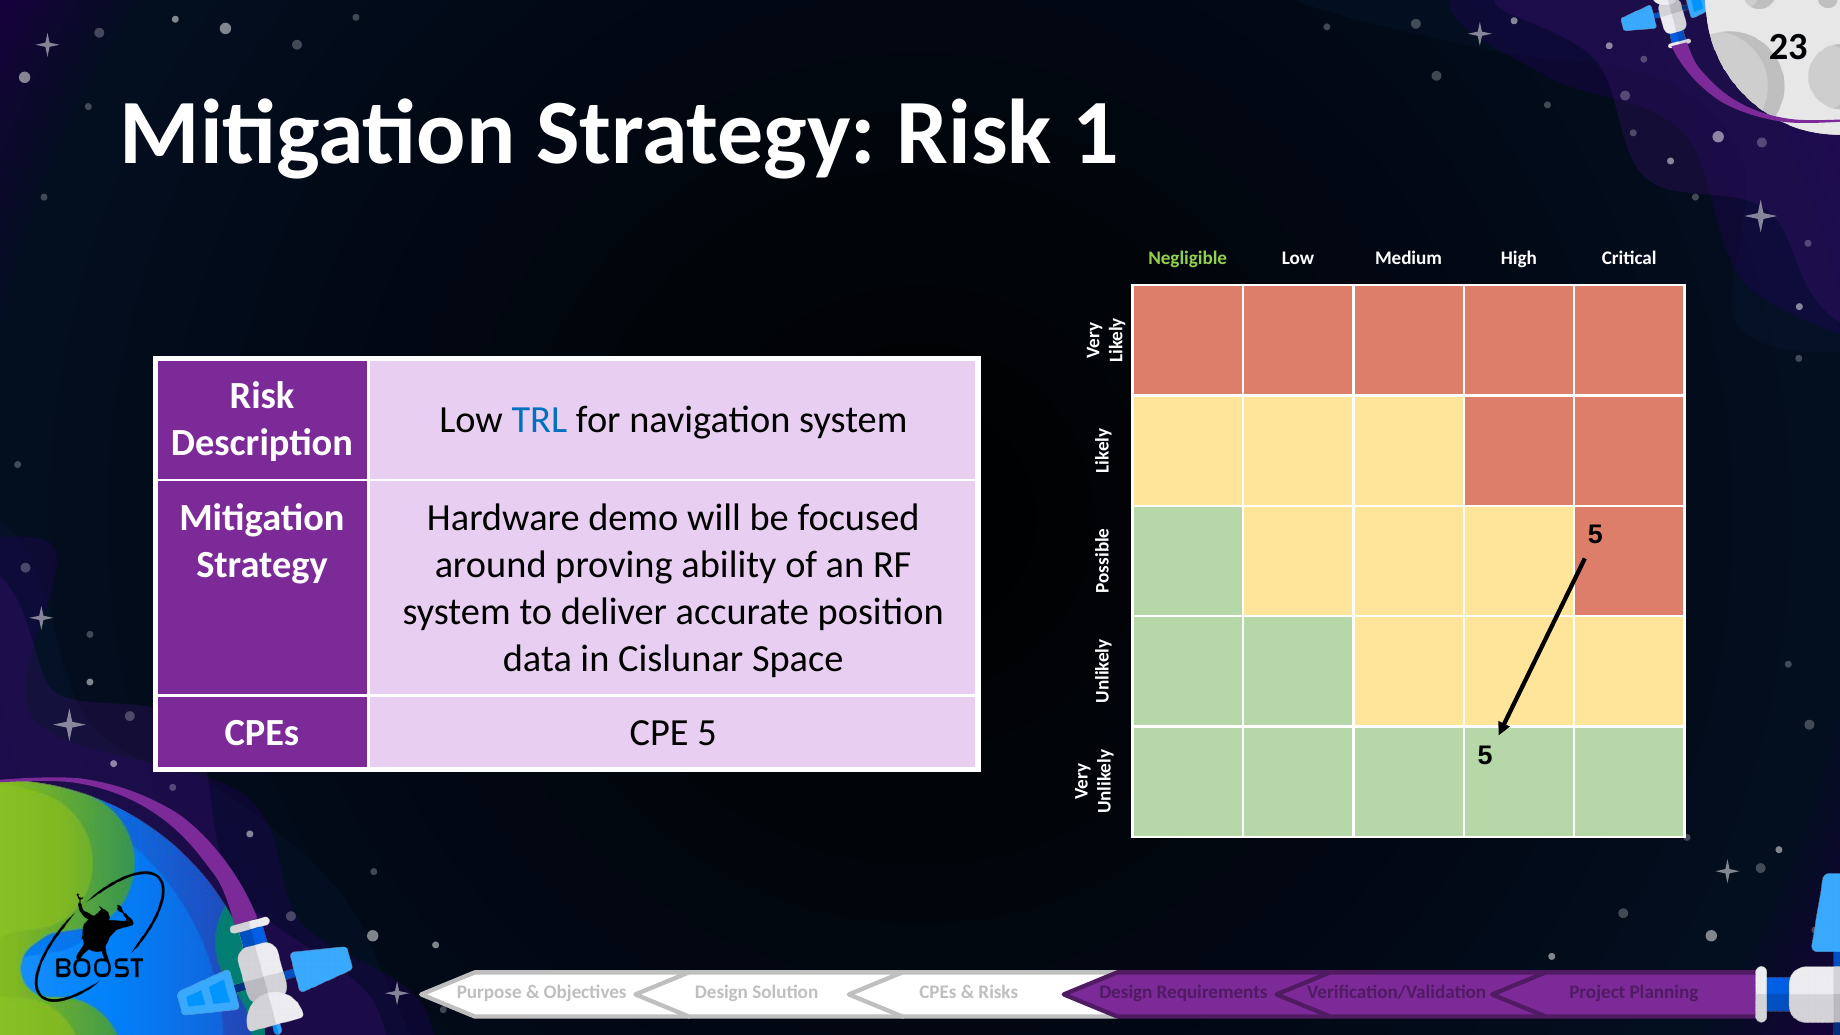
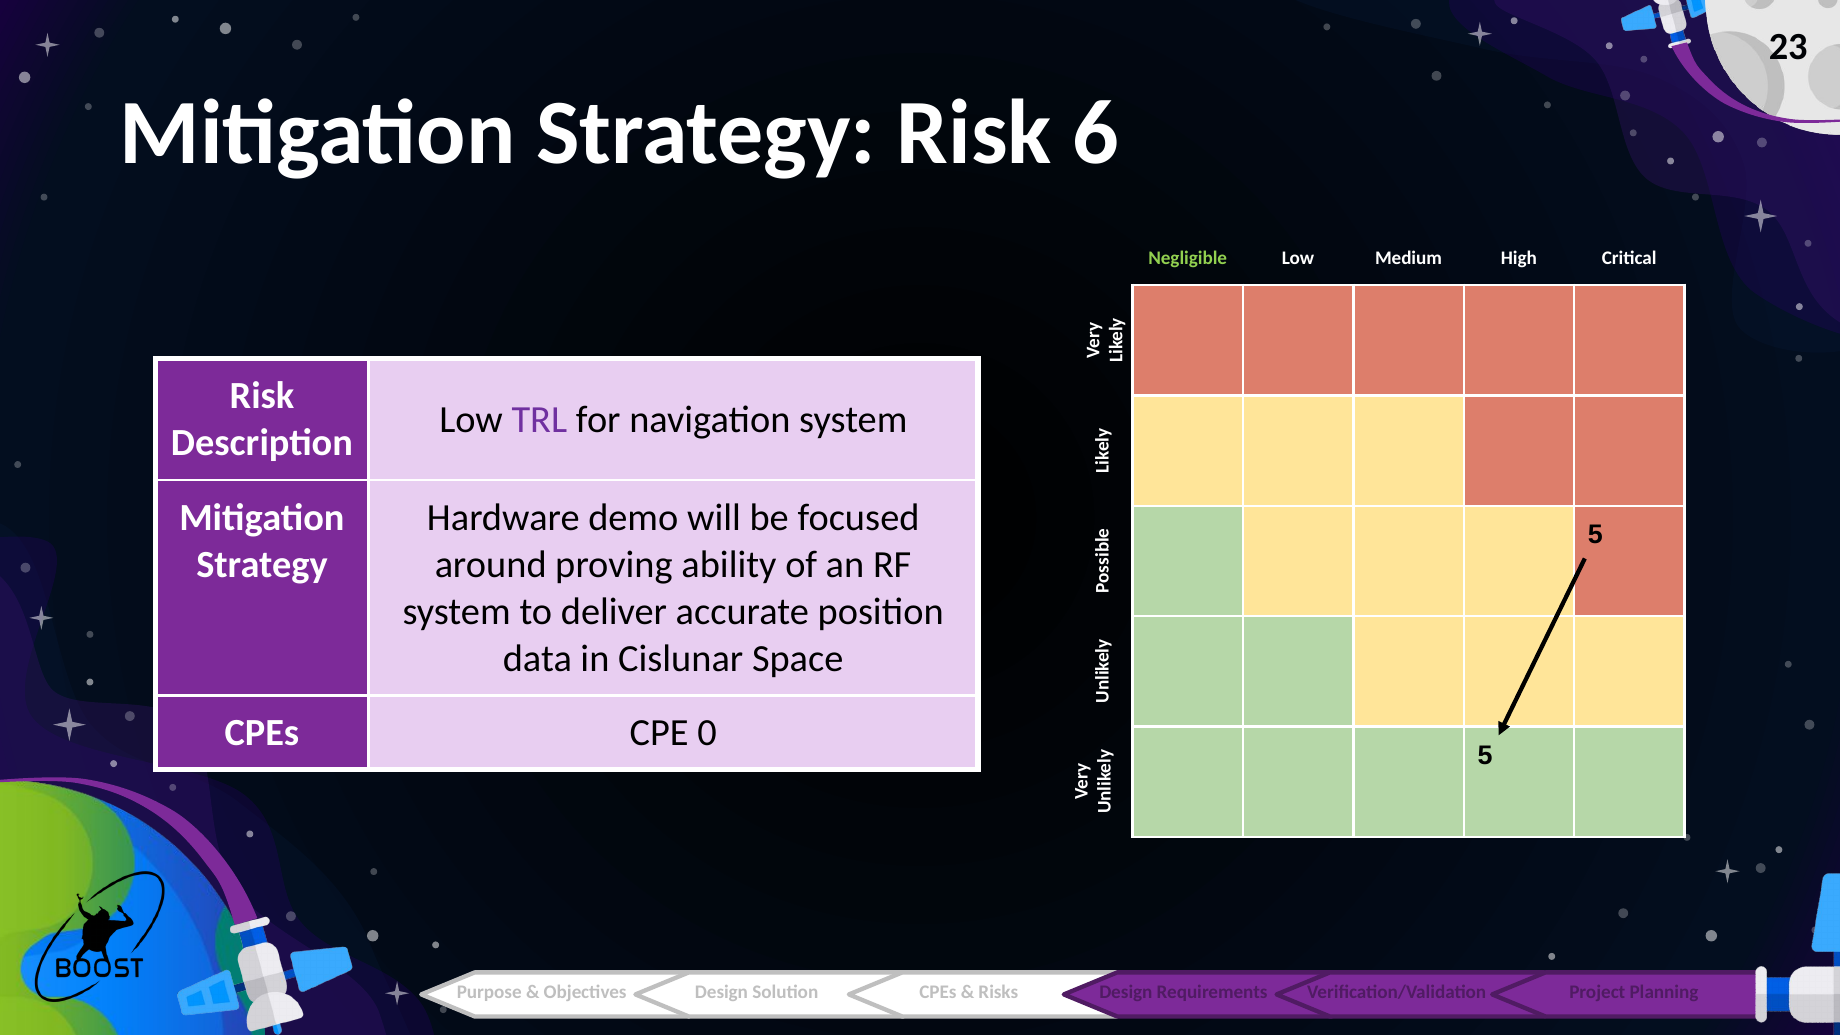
1: 1 -> 6 (1096, 133)
TRL colour: blue -> purple (539, 420)
CPE 5: 5 -> 0 (707, 733)
